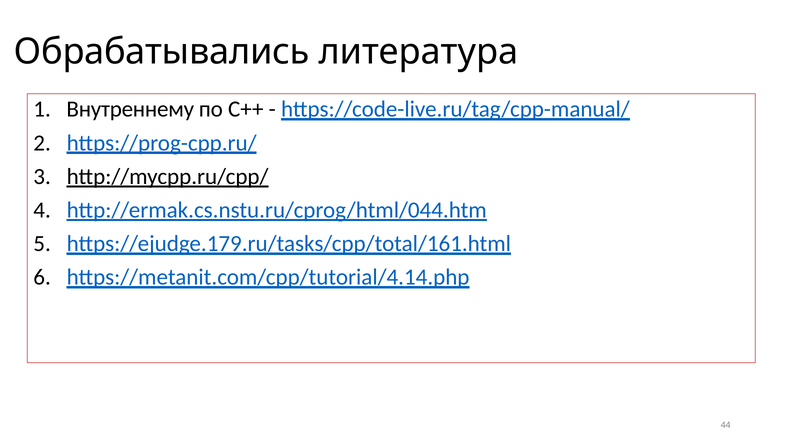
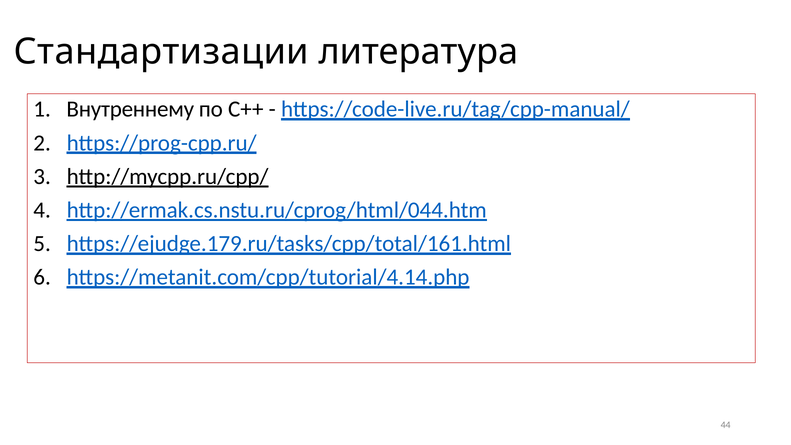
Обрабатывались: Обрабатывались -> Стандартизации (161, 52)
